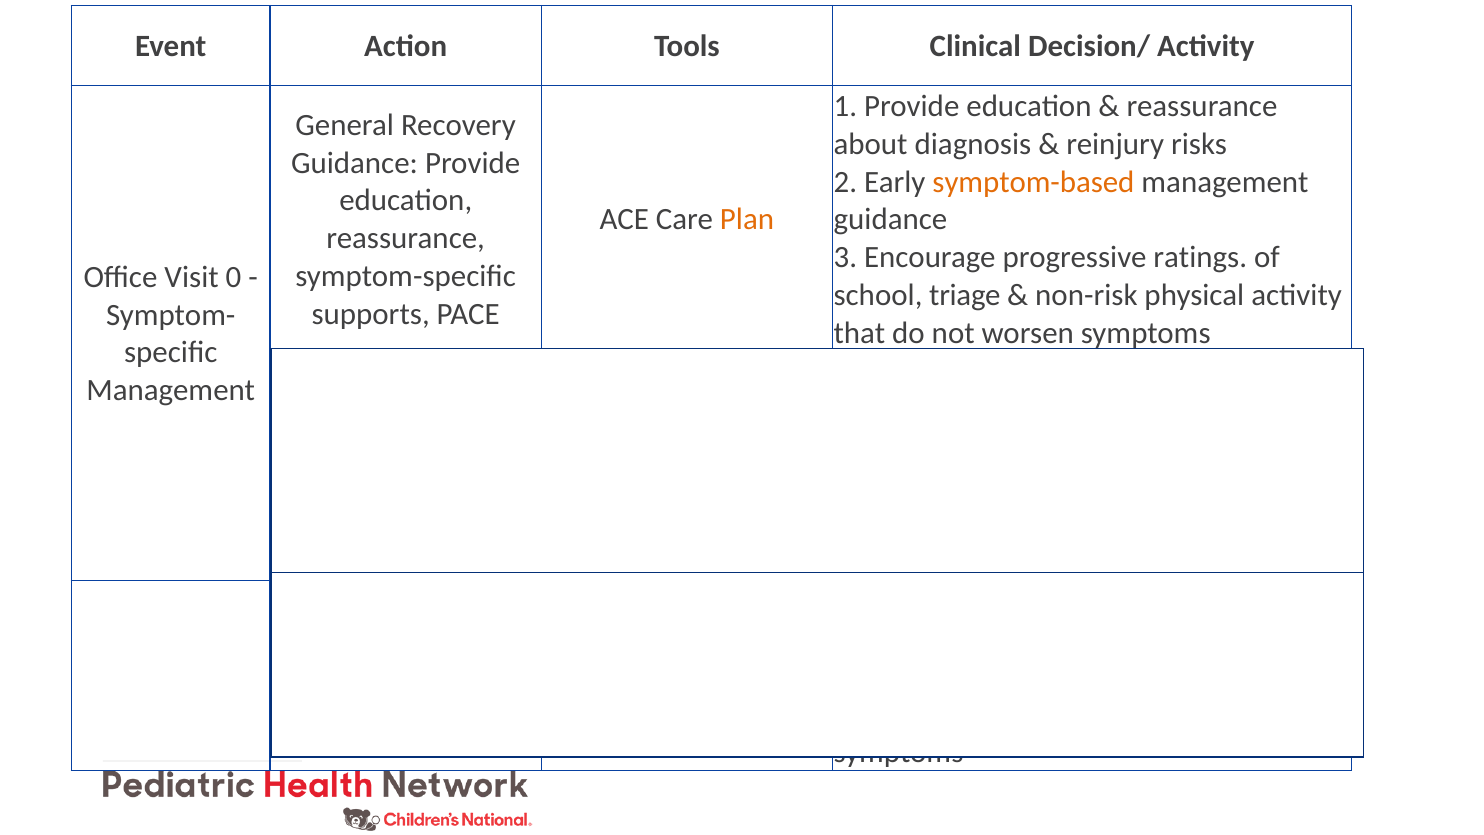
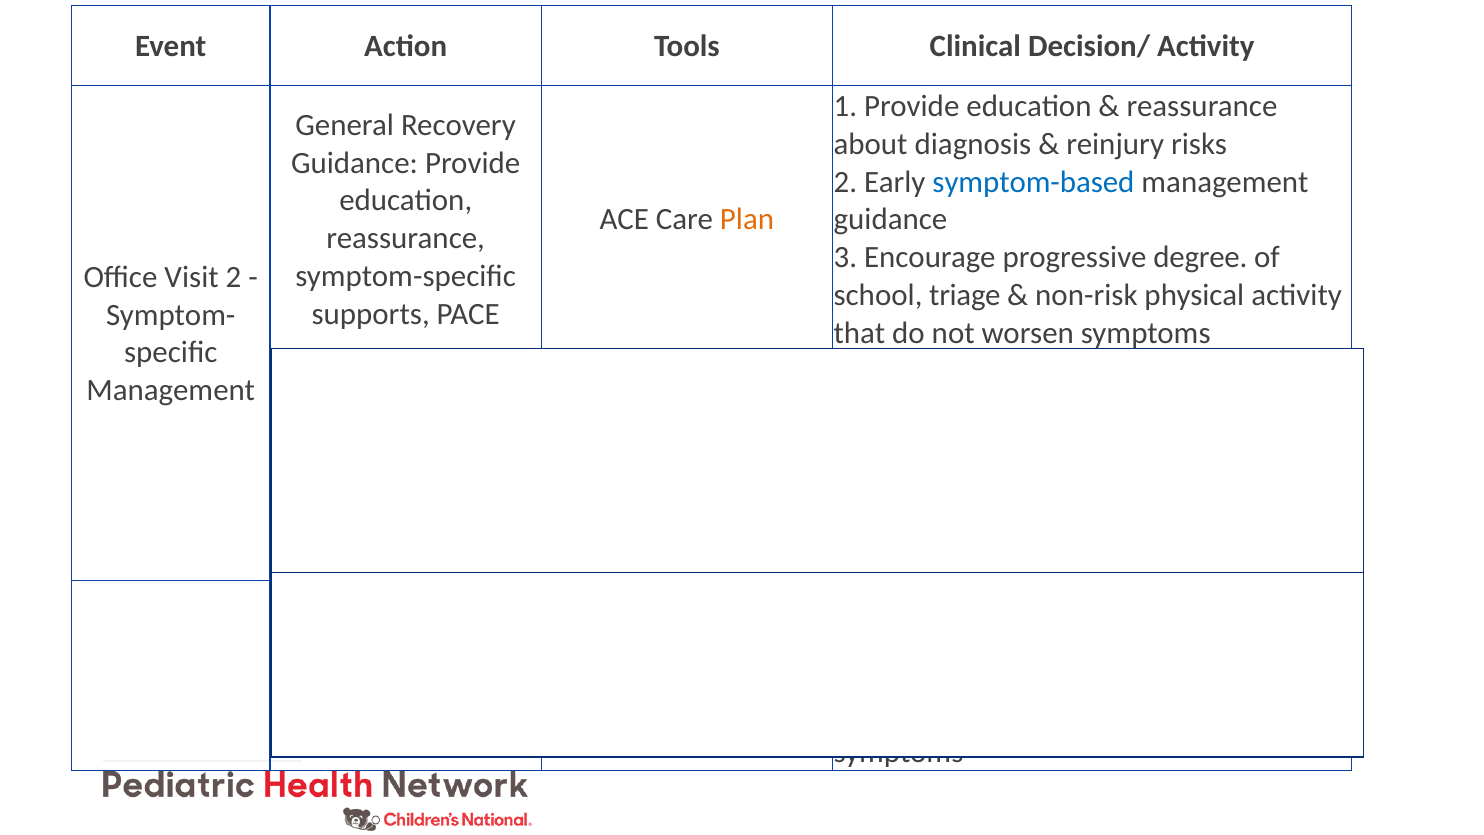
symptom-based colour: orange -> blue (1033, 182)
ratings: ratings -> degree (1200, 257)
Visit 0: 0 -> 2 (234, 277)
